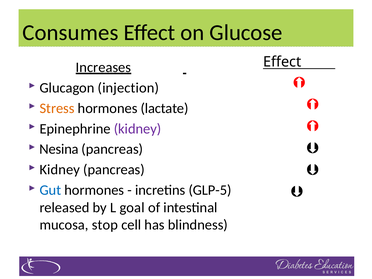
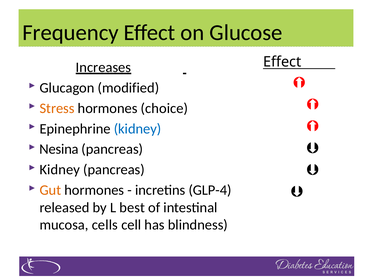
Consumes: Consumes -> Frequency (70, 33)
injection: injection -> modified (128, 88)
lactate: lactate -> choice (164, 108)
kidney colour: purple -> blue (138, 129)
Gut colour: blue -> orange (50, 190)
GLP-5: GLP-5 -> GLP-4 (210, 190)
goal: goal -> best (132, 208)
stop: stop -> cells (105, 225)
